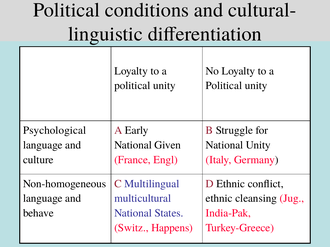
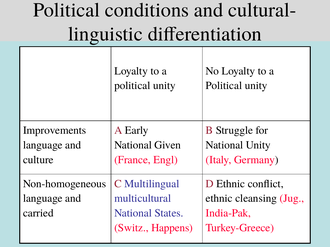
Psychological: Psychological -> Improvements (55, 131)
behave: behave -> carried (38, 213)
